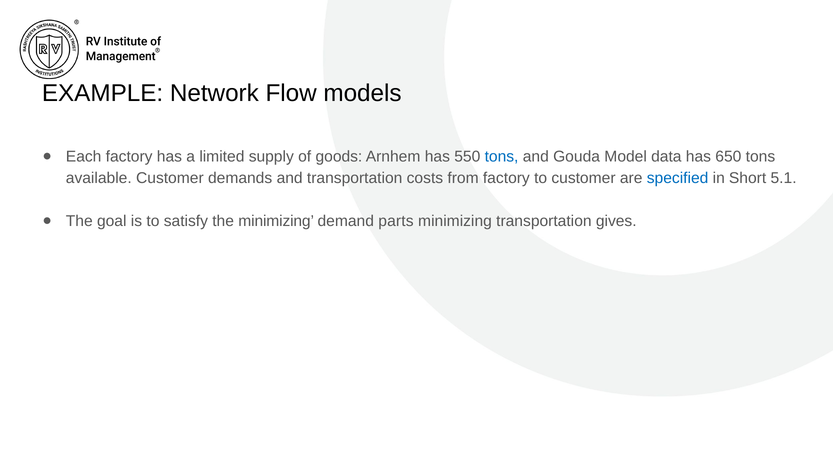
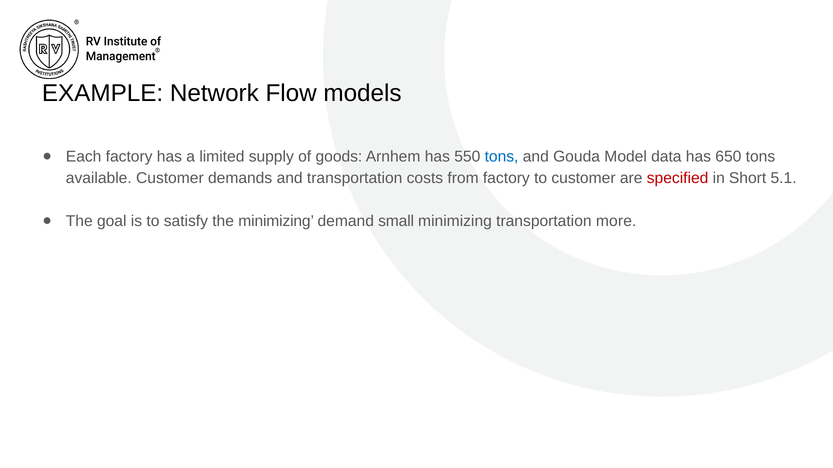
specified colour: blue -> red (678, 178)
parts: parts -> small (396, 221)
gives: gives -> more (616, 221)
